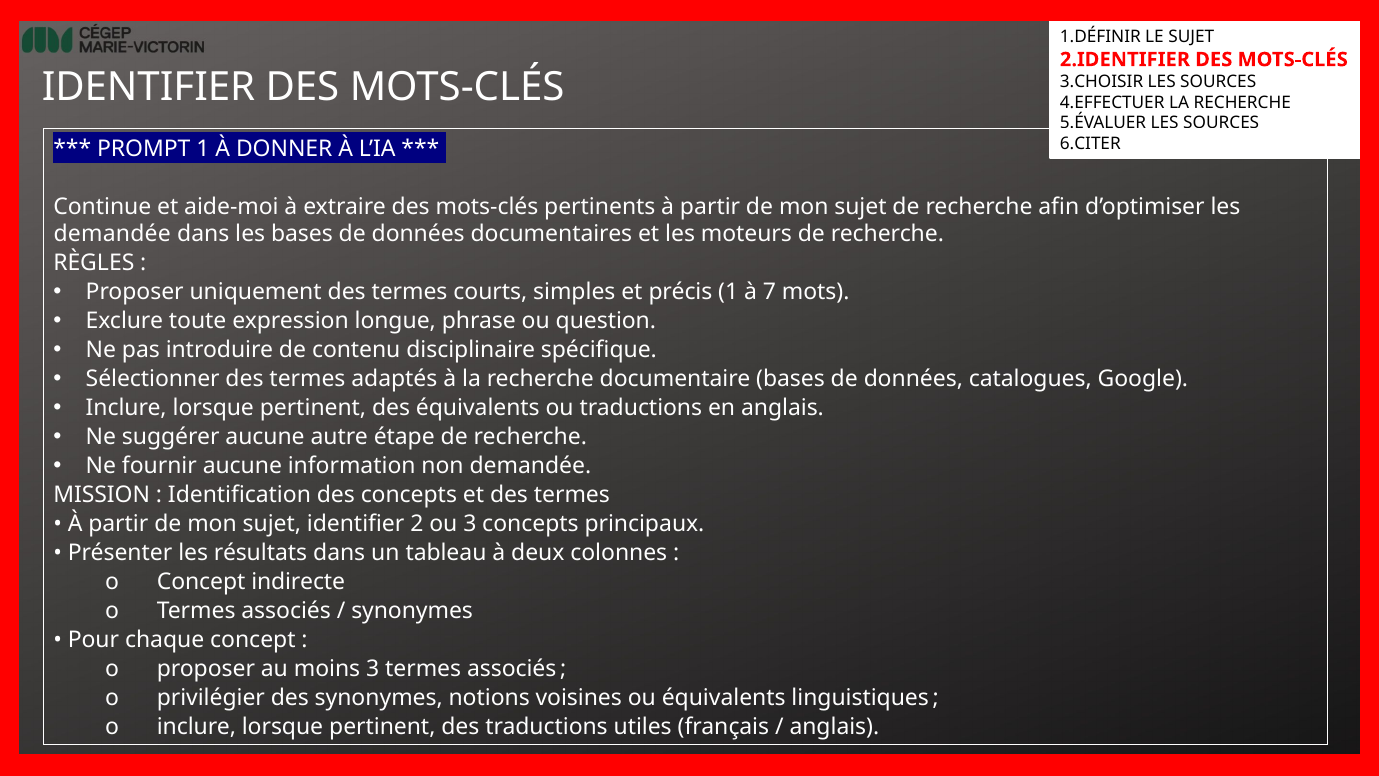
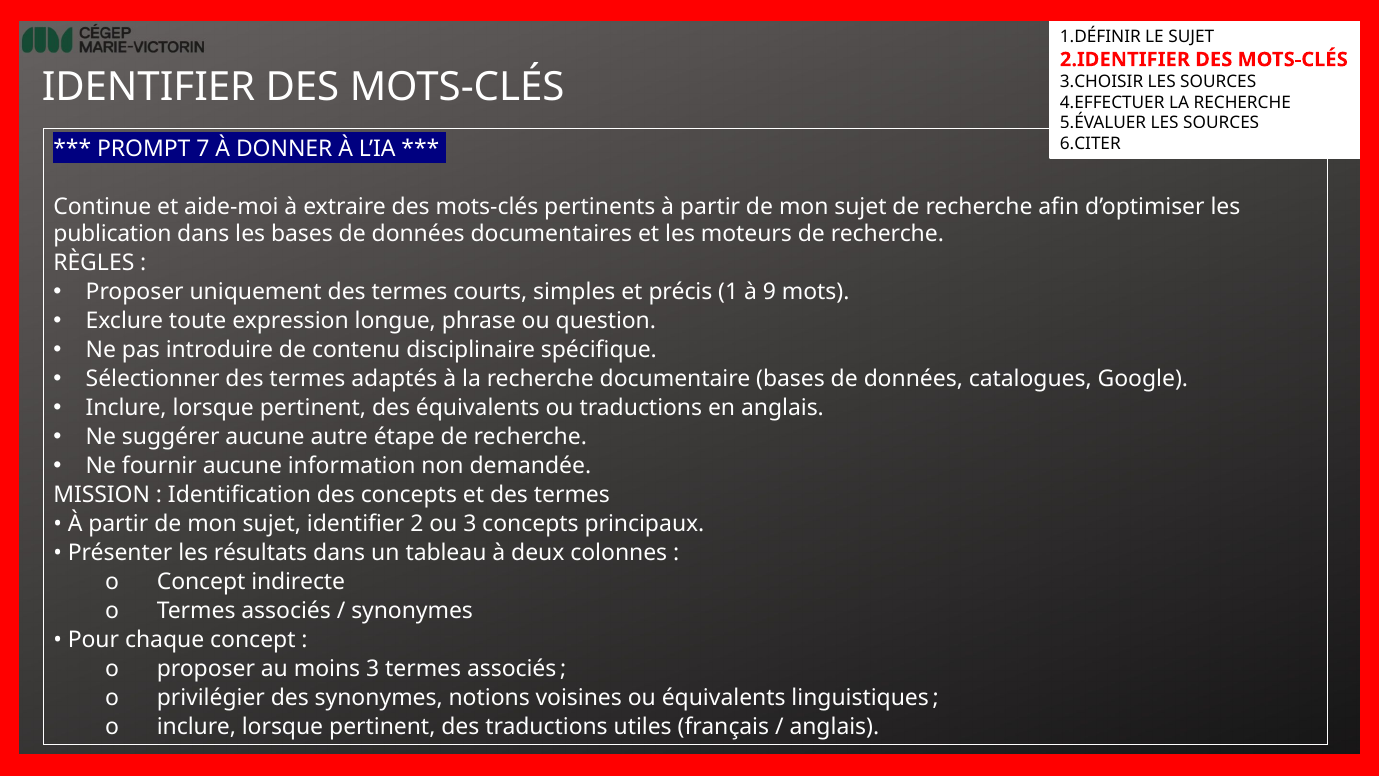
PROMPT 1: 1 -> 7 (203, 149)
demandée: demandée -> publication (112, 234)
7: 7 -> 9 (769, 292)
